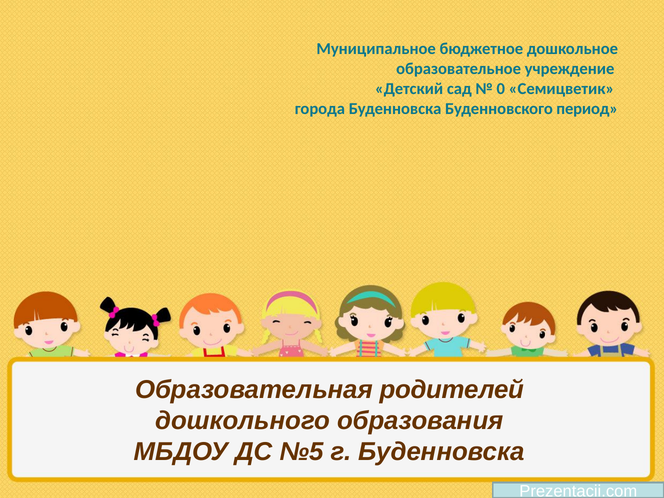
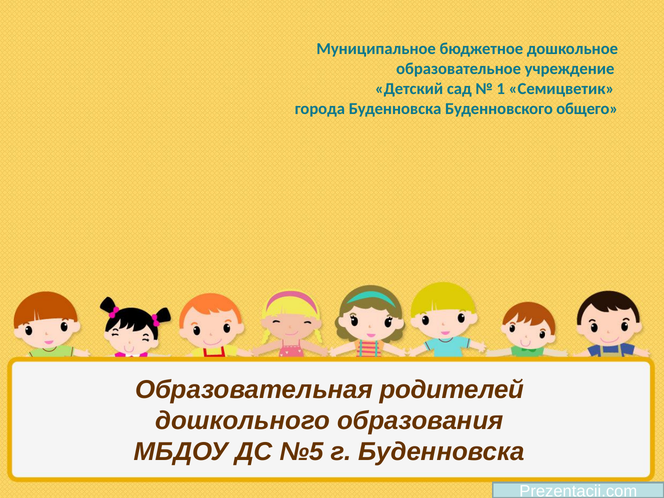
0: 0 -> 1 (501, 89)
период: период -> общего (587, 109)
